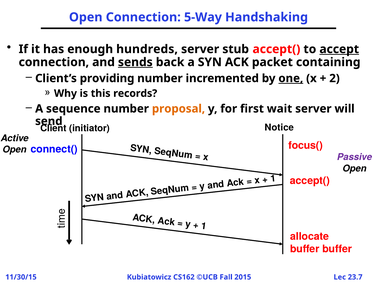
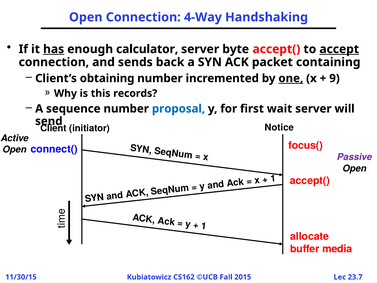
5-Way: 5-Way -> 4-Way (203, 17)
has underline: none -> present (54, 49)
hundreds: hundreds -> calculator (147, 49)
stub: stub -> byte (236, 49)
sends underline: present -> none (135, 62)
providing: providing -> obtaining (107, 78)
2: 2 -> 9 (335, 78)
proposal colour: orange -> blue (178, 109)
buffer buffer: buffer -> media (337, 249)
